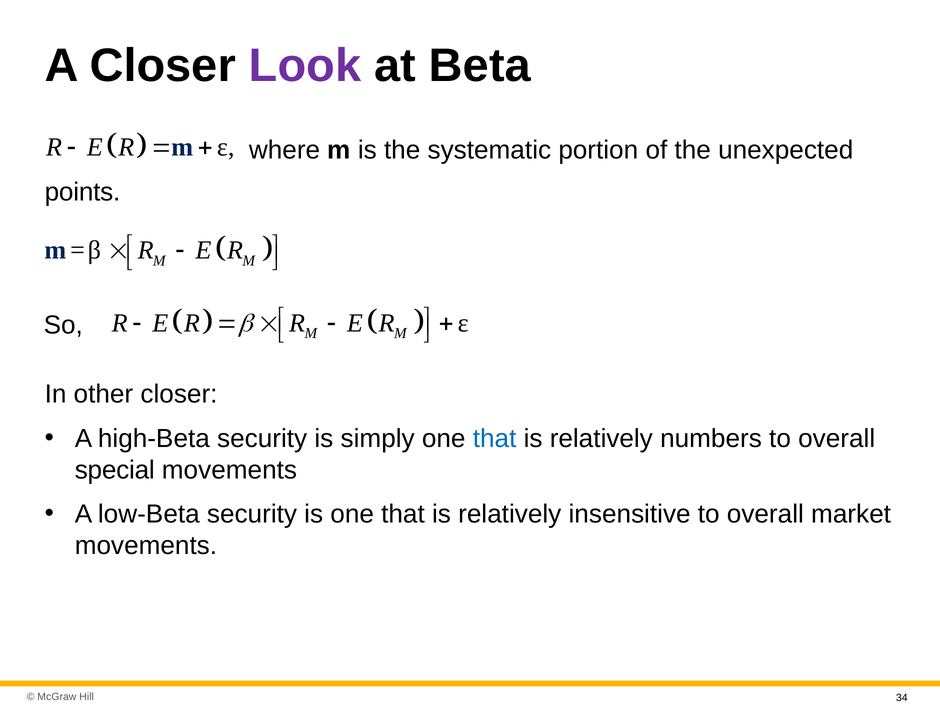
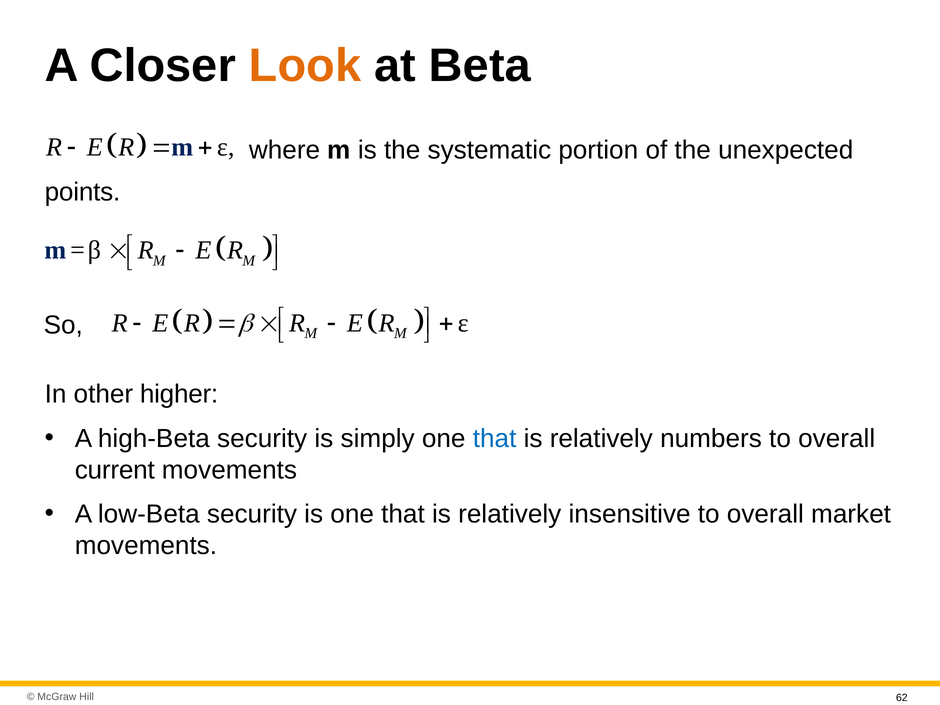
Look colour: purple -> orange (305, 66)
other closer: closer -> higher (179, 394)
special: special -> current (115, 470)
34: 34 -> 62 (902, 698)
